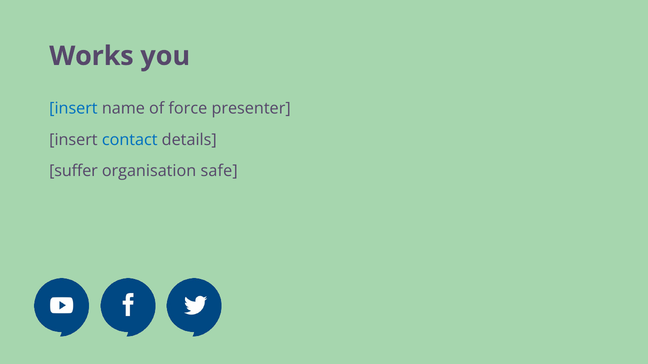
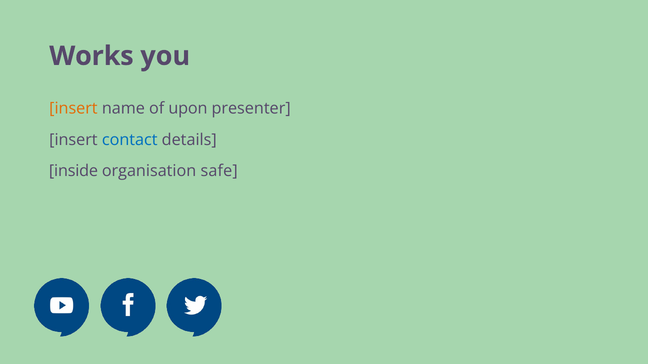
insert colour: blue -> orange (73, 109)
force: force -> upon (188, 109)
suffer: suffer -> inside (74, 171)
